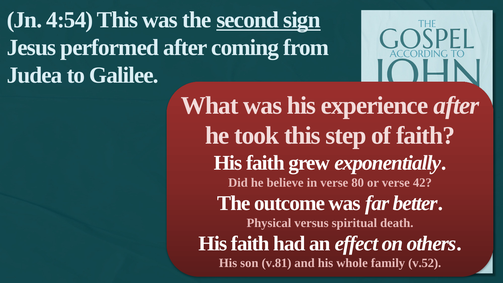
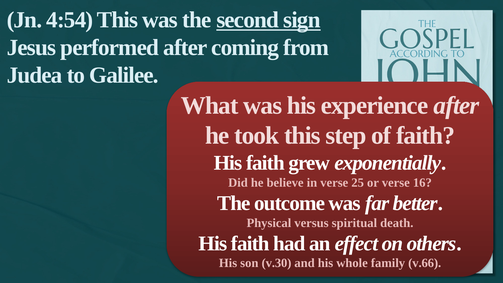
80: 80 -> 25 (358, 183)
42: 42 -> 16 (422, 183)
v.81: v.81 -> v.30 (276, 263)
v.52: v.52 -> v.66 (425, 263)
